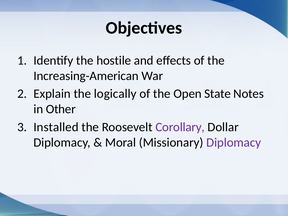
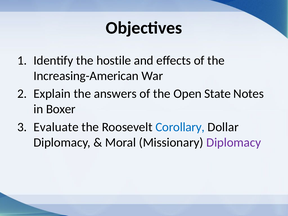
logically: logically -> answers (115, 94)
Other: Other -> Boxer (61, 109)
Installed: Installed -> Evaluate (56, 127)
Corollary colour: purple -> blue (180, 127)
